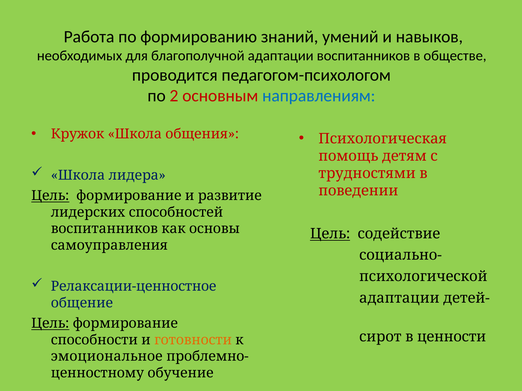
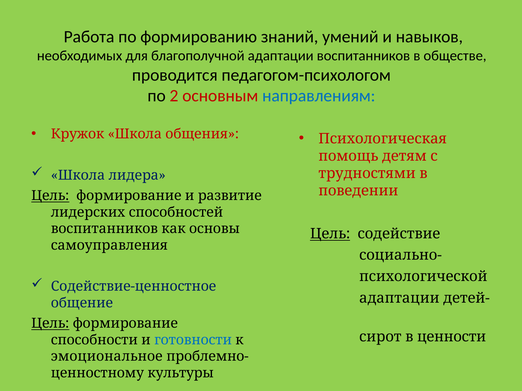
Релаксации-ценностное: Релаксации-ценностное -> Содействие-ценностное (134, 287)
готовности colour: orange -> blue (193, 340)
обучение: обучение -> культуры (181, 373)
